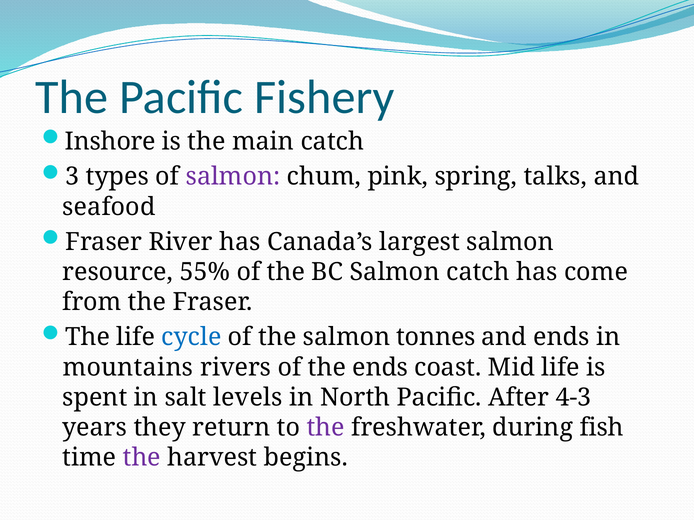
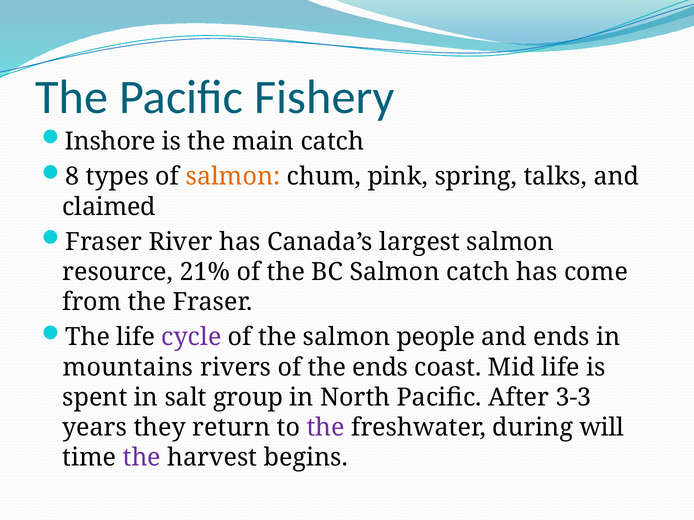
3: 3 -> 8 (72, 177)
salmon colour: purple -> orange (233, 177)
seafood: seafood -> claimed (109, 207)
55%: 55% -> 21% (205, 272)
cycle colour: blue -> purple (191, 338)
tonnes: tonnes -> people (436, 338)
levels: levels -> group (248, 398)
4-3: 4-3 -> 3-3 (573, 398)
fish: fish -> will (602, 428)
